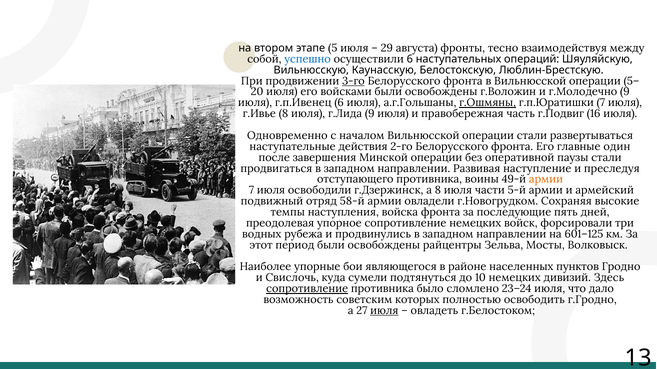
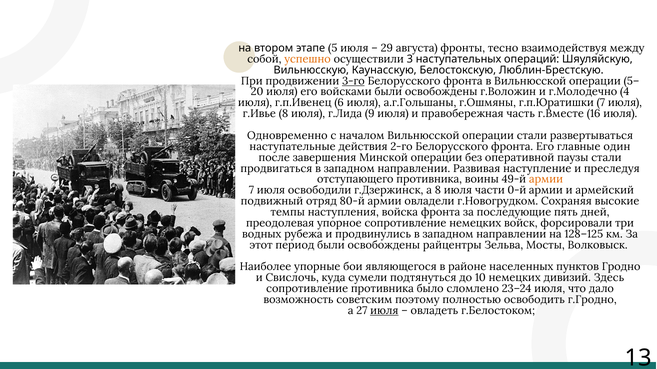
успешно colour: blue -> orange (308, 59)
осуществили 6: 6 -> 3 (410, 59)
г.Молодечно 9: 9 -> 4 (625, 92)
г.Ошмяны underline: present -> none (488, 103)
г.Подвиг: г.Подвиг -> г.Вместе (561, 114)
5-й: 5-й -> 0-й (517, 191)
58-й: 58-й -> 80-й (352, 202)
601–125: 601–125 -> 128–125 (584, 234)
сопротивление underline: present -> none (307, 289)
которых: которых -> поэтому (417, 300)
